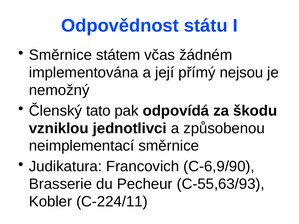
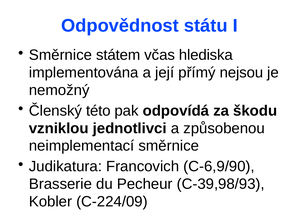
žádném: žádném -> hlediska (206, 55)
tato: tato -> této (98, 111)
C-55,63/93: C-55,63/93 -> C-39,98/93 (221, 184)
C-224/11: C-224/11 -> C-224/09 (112, 202)
